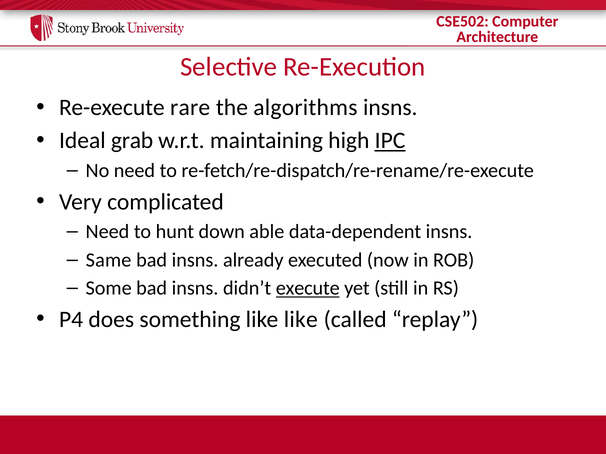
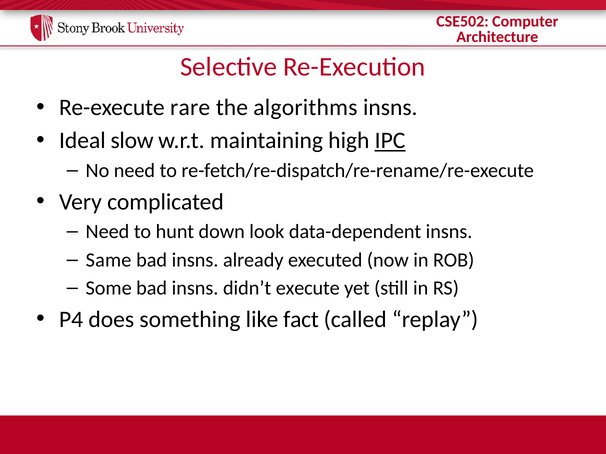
grab: grab -> slow (132, 141)
able: able -> look (267, 232)
execute underline: present -> none (308, 289)
like like: like -> fact (301, 320)
